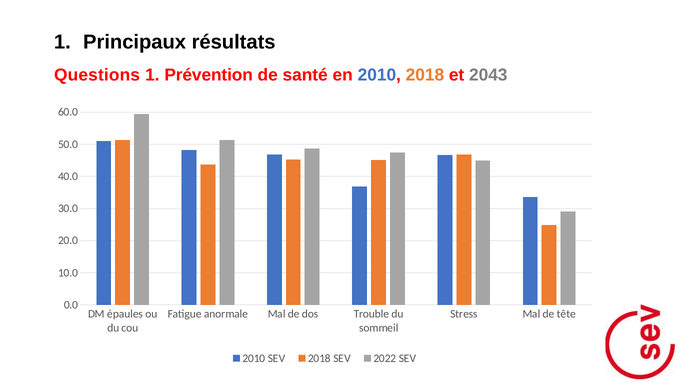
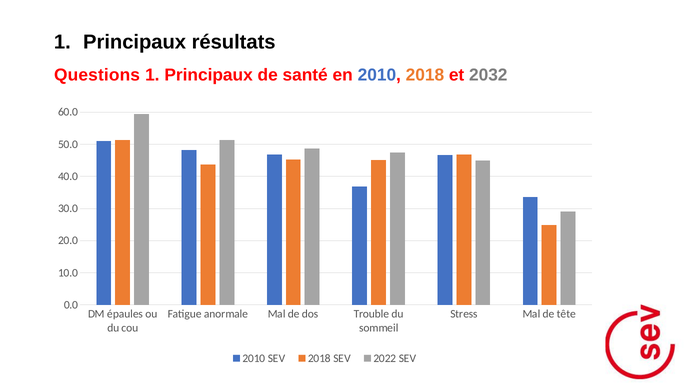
Prévention: Prévention -> Principaux (209, 75)
2043: 2043 -> 2032 (488, 75)
